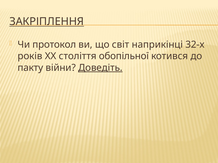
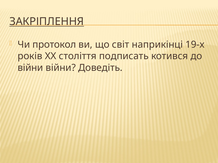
32-х: 32-х -> 19-х (195, 45)
обопільної: обопільної -> подписать (124, 56)
пакту: пакту -> війни (30, 68)
Доведіть underline: present -> none (100, 68)
